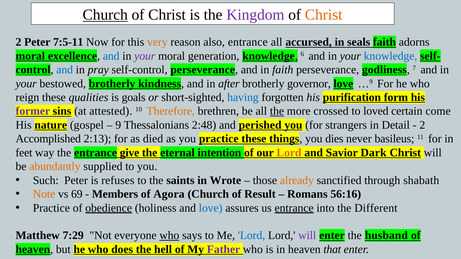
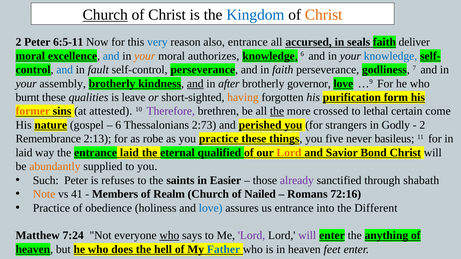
Kingdom colour: purple -> blue (255, 15)
7:5-11: 7:5-11 -> 6:5-11 (68, 42)
very colour: orange -> blue (157, 42)
adorns: adorns -> deliver (414, 42)
your colour: purple -> orange (145, 56)
generation: generation -> authorizes (214, 56)
pray: pray -> fault (98, 70)
bestowed: bestowed -> assembly (63, 84)
and underline: none -> present (195, 84)
reign: reign -> burnt (27, 97)
goals: goals -> leave (134, 97)
having colour: blue -> orange (243, 97)
former colour: purple -> orange (33, 111)
Therefore colour: orange -> purple (171, 111)
loved: loved -> lethal (376, 111)
9: 9 -> 6 (118, 125)
2:48: 2:48 -> 2:73 (204, 125)
Detail: Detail -> Godly (396, 125)
Accomplished: Accomplished -> Remembrance (48, 139)
died: died -> robe (153, 139)
dies: dies -> five (334, 139)
feet: feet -> laid (24, 153)
entrance give: give -> laid (129, 153)
intention: intention -> qualified (219, 153)
Dark: Dark -> Bond (374, 153)
Wrote: Wrote -> Easier (225, 180)
already colour: orange -> purple (297, 180)
69: 69 -> 41 (77, 194)
Agora: Agora -> Realm (169, 194)
Result: Result -> Nailed (260, 194)
56:16: 56:16 -> 72:16 (346, 194)
obedience underline: present -> none (109, 208)
entrance underline: present -> none (294, 208)
7:29: 7:29 -> 7:24 (73, 236)
Lord colour: blue -> purple (252, 236)
husband: husband -> anything (386, 236)
Father colour: purple -> blue (224, 250)
that: that -> feet (332, 250)
